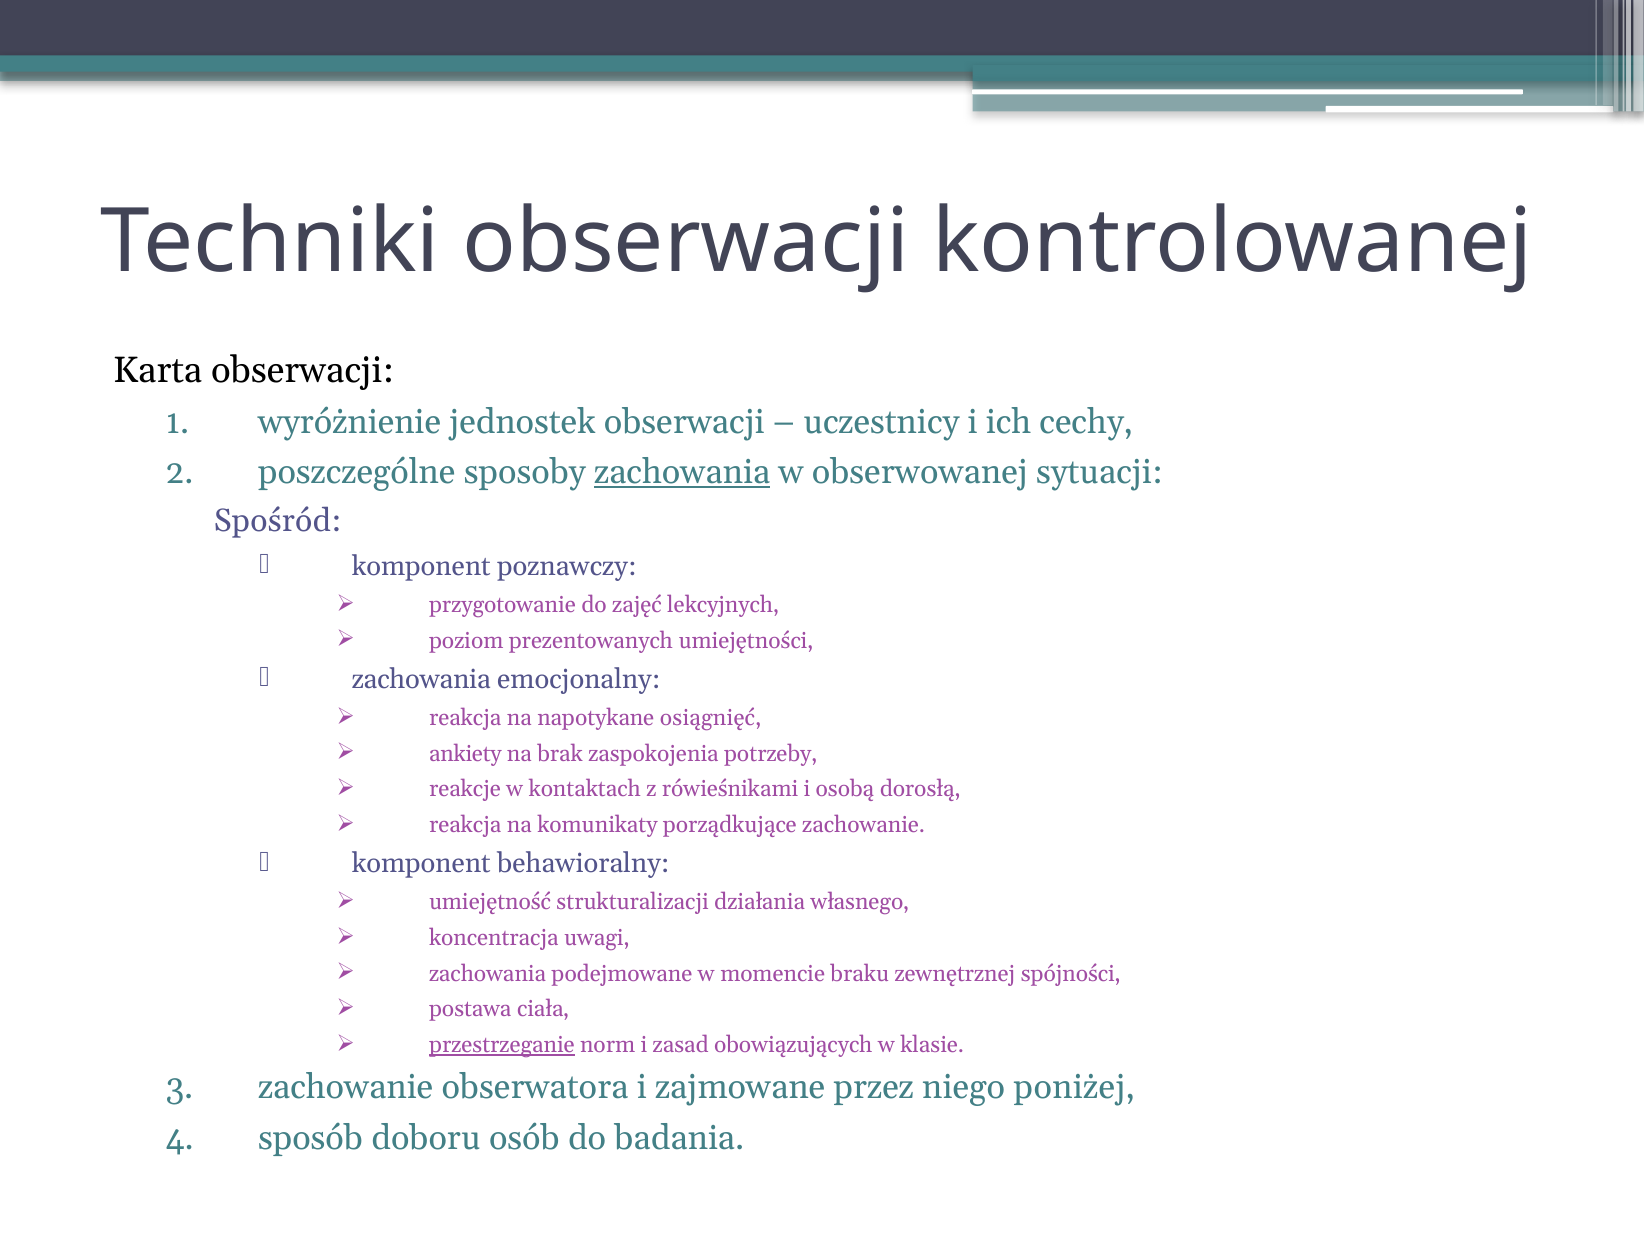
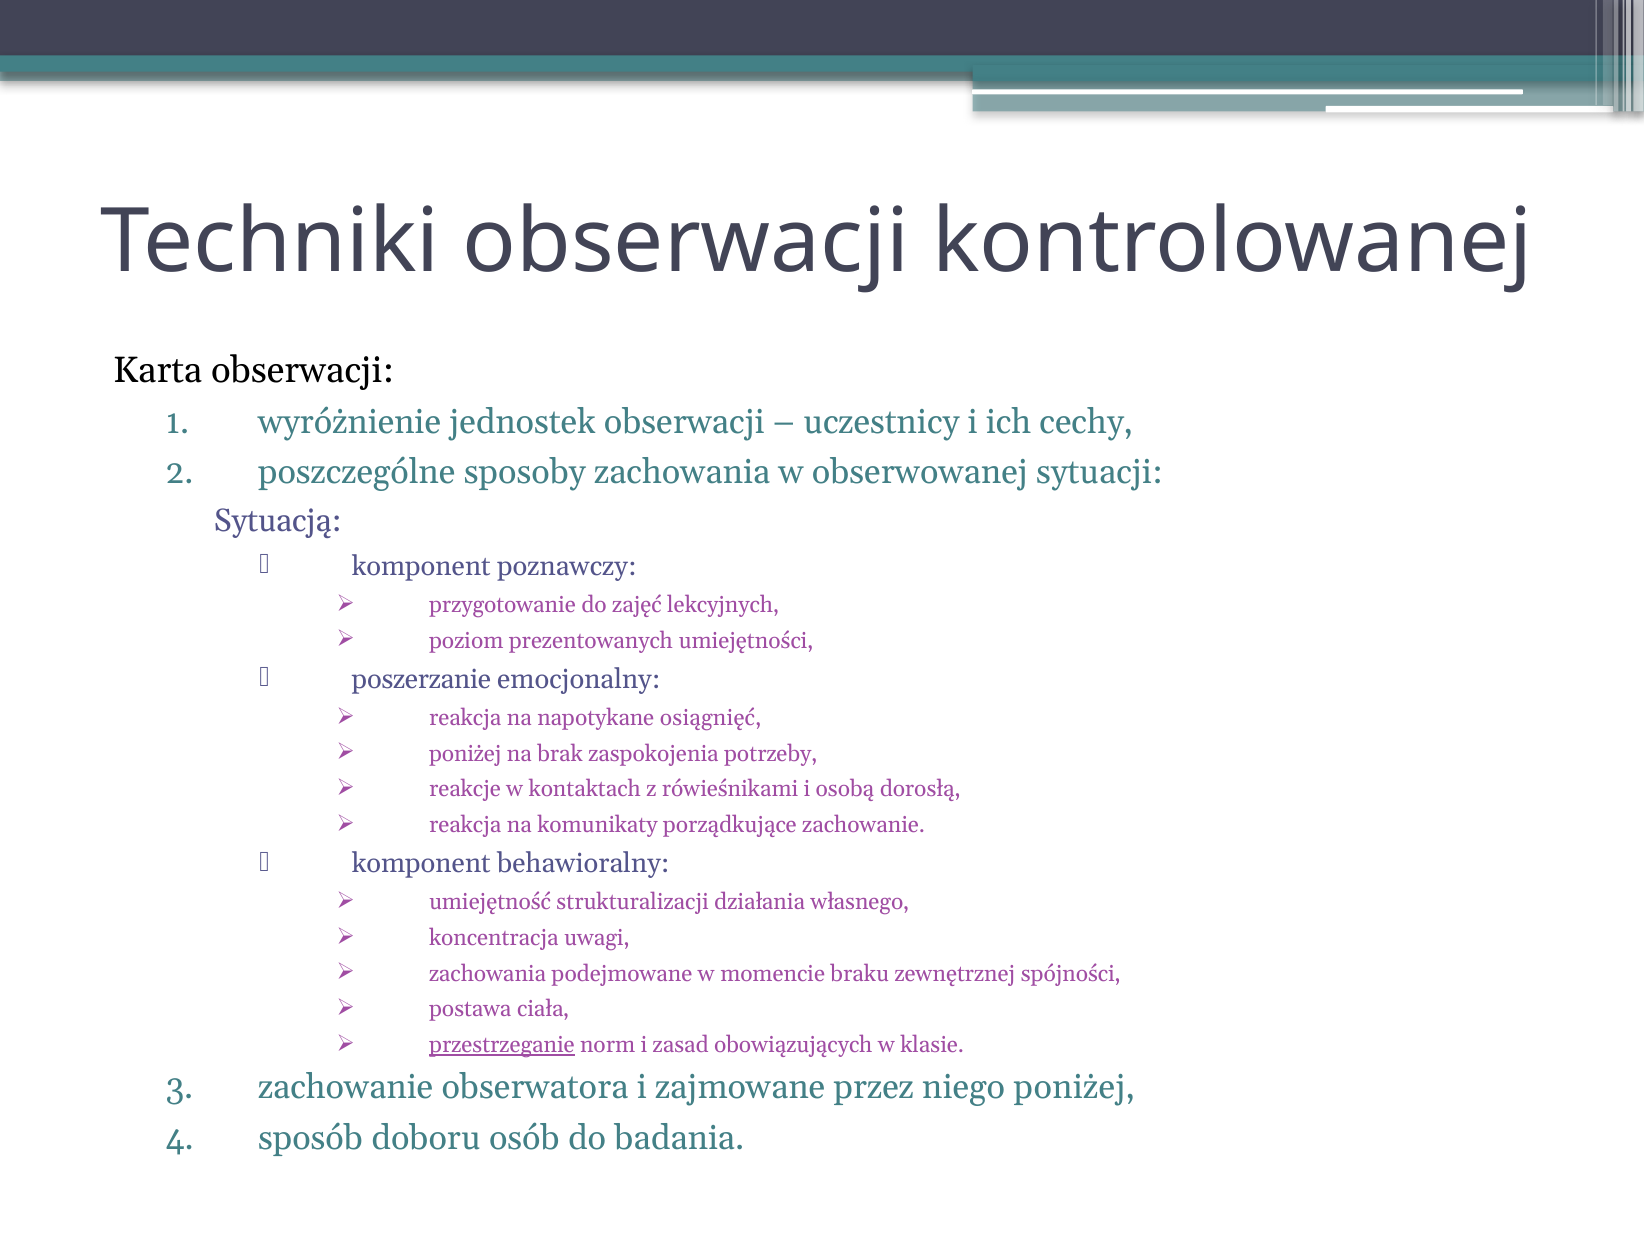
zachowania underline: present -> none (682, 472)
Spośród: Spośród -> Sytuacją (278, 521)
zachowania: zachowania -> poszerzanie (421, 679)
ankiety: ankiety -> poniżej (465, 754)
